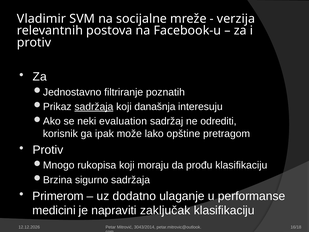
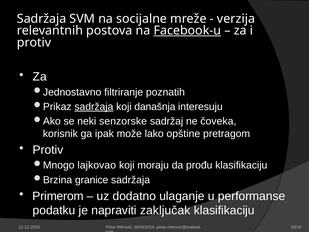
Vladimir: Vladimir -> Sadržaja (42, 19)
Facebook-u underline: none -> present (187, 31)
evaluation: evaluation -> senzorske (123, 121)
odrediti: odrediti -> čoveka (218, 121)
rukopisa: rukopisa -> lajkovao (97, 165)
sigurno: sigurno -> granice (92, 180)
medicini: medicini -> podatku (54, 210)
